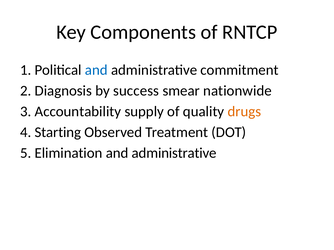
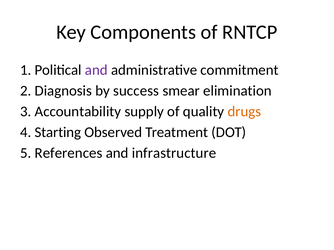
and colour: blue -> purple (96, 70)
nationwide: nationwide -> elimination (238, 91)
Elimination: Elimination -> References (68, 153)
administrative: administrative -> infrastructure (174, 153)
